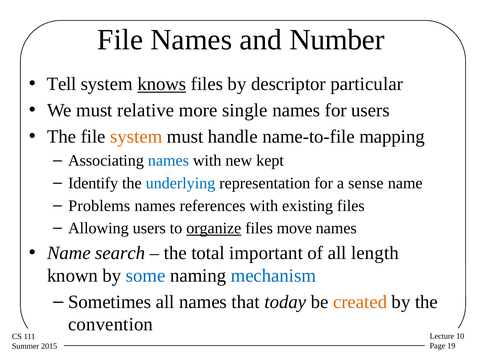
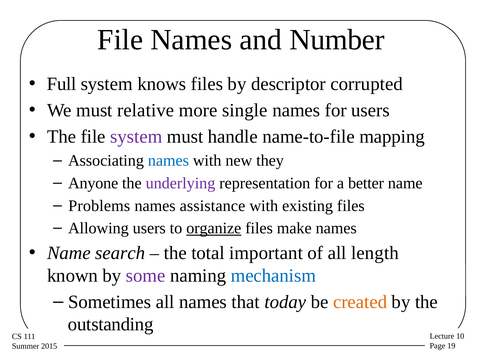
Tell: Tell -> Full (62, 84)
knows underline: present -> none (162, 84)
particular: particular -> corrupted (367, 84)
system colour: orange -> purple (136, 137)
kept: kept -> they (270, 160)
Identify: Identify -> Anyone (93, 183)
underlying colour: blue -> purple (180, 183)
sense: sense -> better (366, 183)
references: references -> assistance (212, 205)
move: move -> make (294, 228)
some colour: blue -> purple (146, 275)
convention: convention -> outstanding (111, 324)
